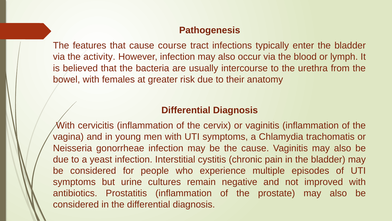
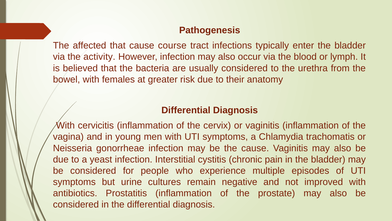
features: features -> affected (90, 45)
usually intercourse: intercourse -> considered (245, 68)
